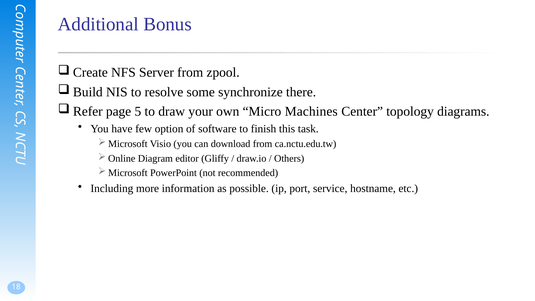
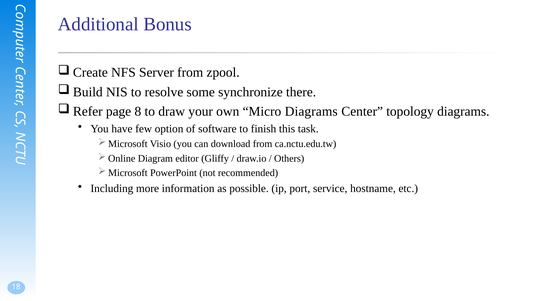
5: 5 -> 8 (138, 111)
Micro Machines: Machines -> Diagrams (311, 111)
